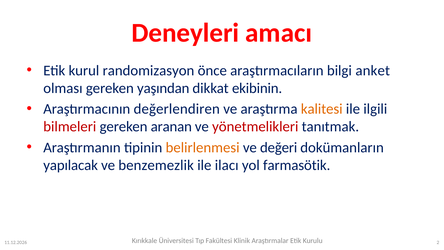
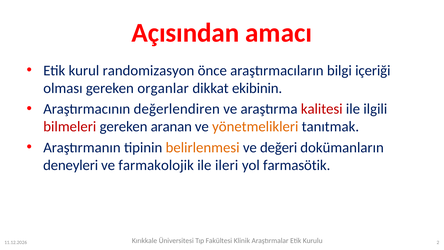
Deneyleri: Deneyleri -> Açısından (185, 33)
anket: anket -> içeriği (373, 70)
yaşından: yaşından -> organlar (163, 88)
kalitesi colour: orange -> red (322, 109)
yönetmelikleri colour: red -> orange (255, 127)
yapılacak: yapılacak -> deneyleri (71, 165)
benzemezlik: benzemezlik -> farmakolojik (156, 165)
ilacı: ilacı -> ileri (227, 165)
